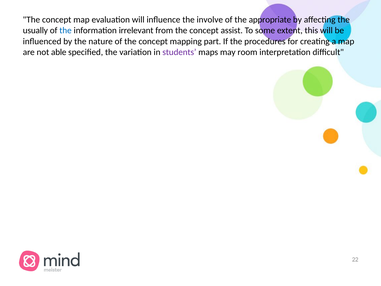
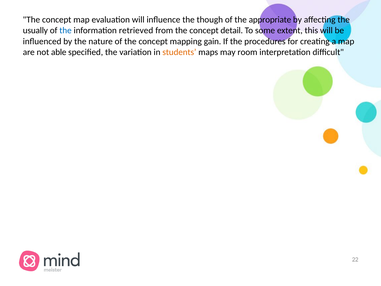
involve: involve -> though (210, 20)
irrelevant: irrelevant -> retrieved (136, 30)
assist: assist -> detail (232, 30)
part: part -> gain (212, 41)
students colour: purple -> orange (179, 52)
